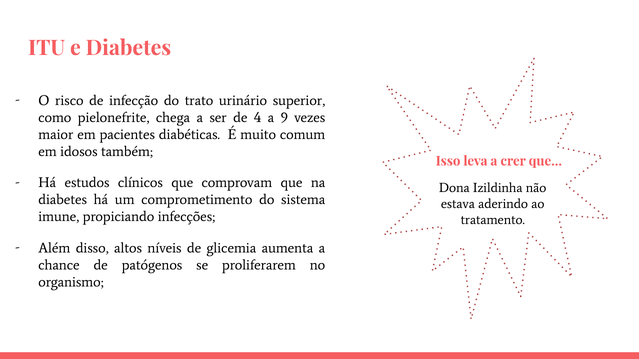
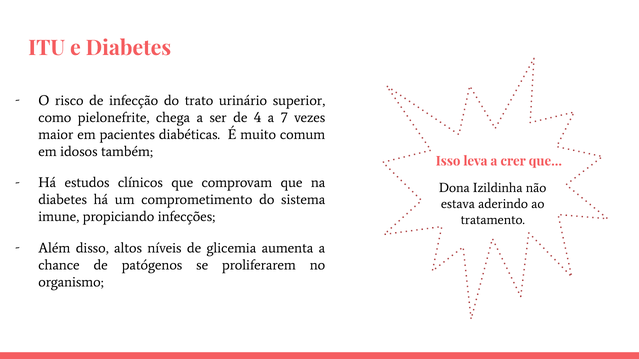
9: 9 -> 7 (284, 118)
